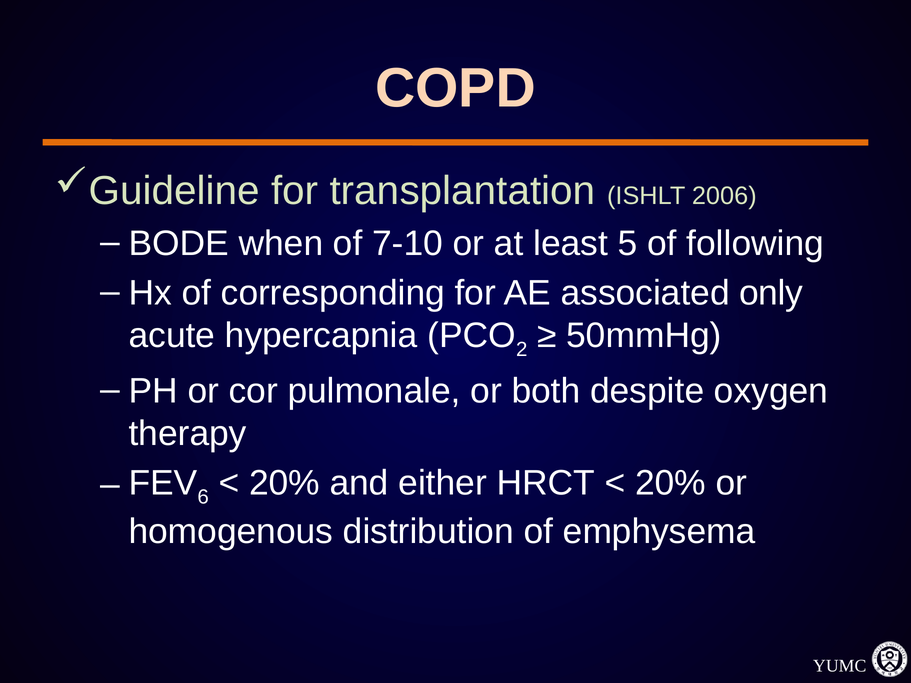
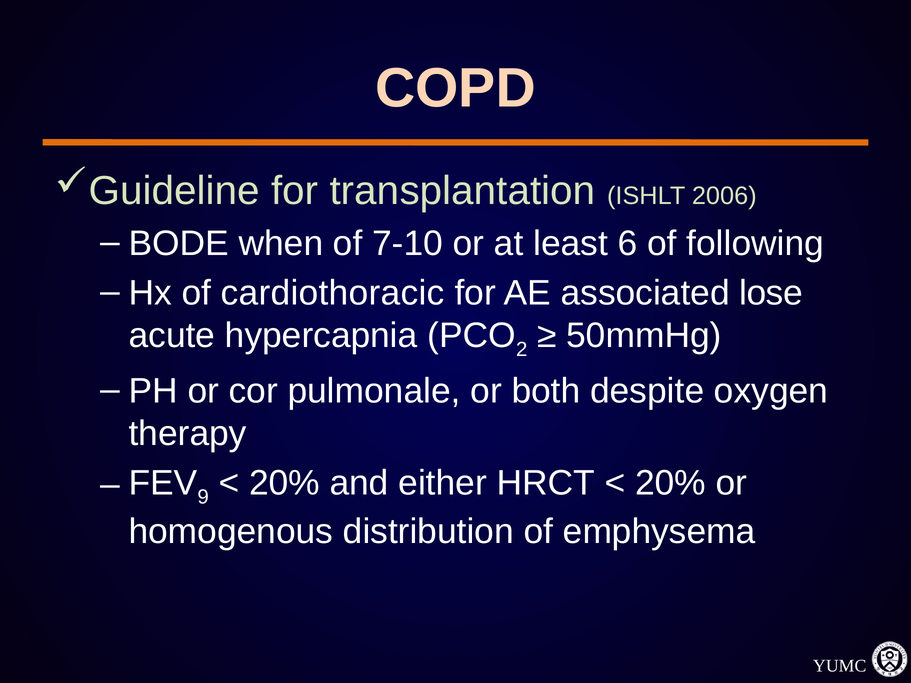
5: 5 -> 6 (627, 243)
corresponding: corresponding -> cardiothoracic (333, 293)
only: only -> lose (771, 293)
6: 6 -> 9 (203, 497)
